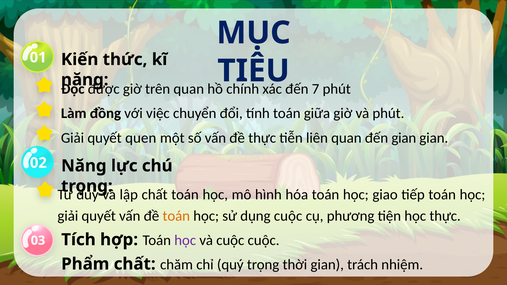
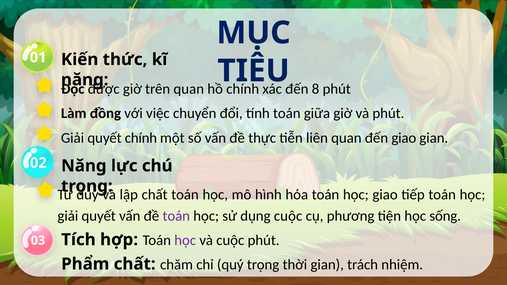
7: 7 -> 8 (316, 89)
quyết quen: quen -> chính (141, 138)
đến gian: gian -> giao (404, 138)
toán colour: orange -> purple (176, 216)
học thực: thực -> sống (445, 216)
cuộc cuộc: cuộc -> phút (264, 241)
